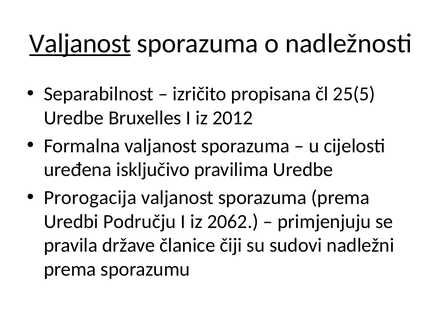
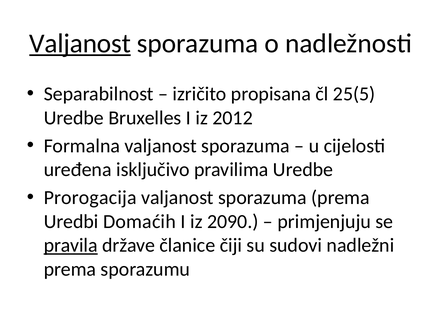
Području: Području -> Domaćih (139, 221)
2062: 2062 -> 2090 (233, 221)
pravila underline: none -> present (71, 245)
